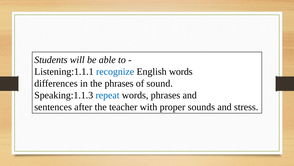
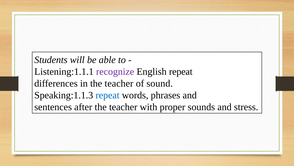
recognize colour: blue -> purple (115, 71)
English words: words -> repeat (181, 71)
in the phrases: phrases -> teacher (119, 83)
